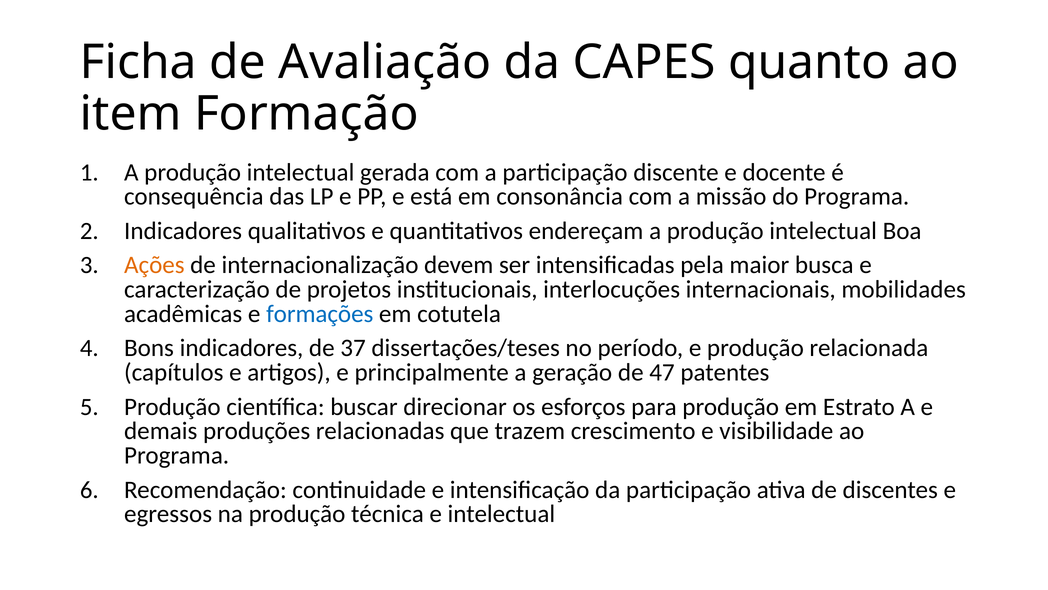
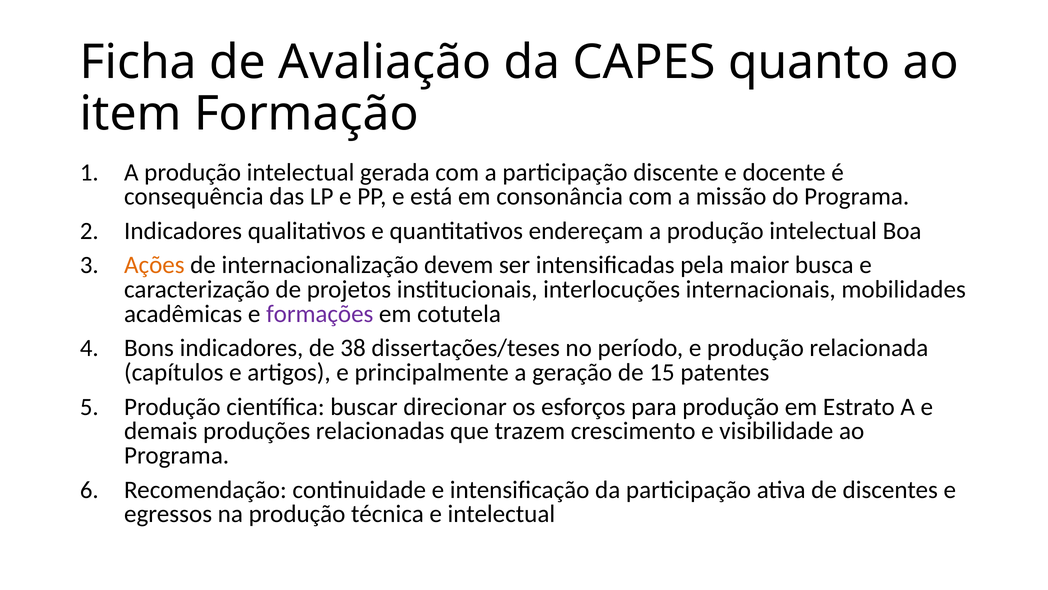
formações colour: blue -> purple (320, 314)
37: 37 -> 38 (353, 348)
47: 47 -> 15 (662, 372)
